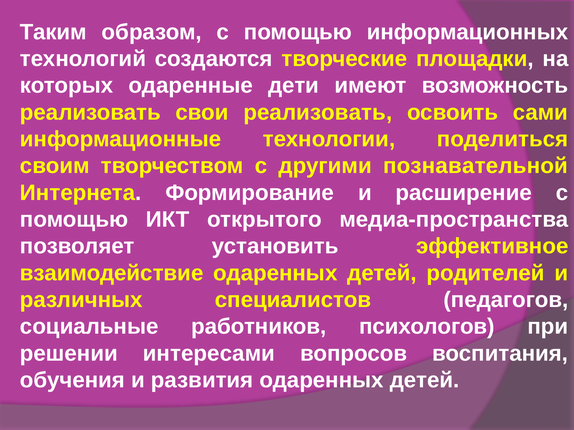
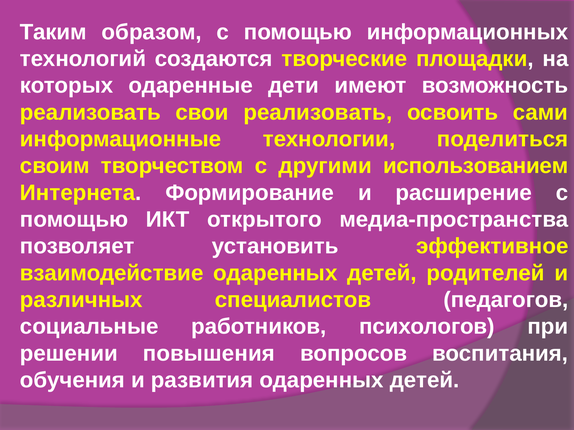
познавательной: познавательной -> использованием (476, 166)
интересами: интересами -> повышения (209, 354)
